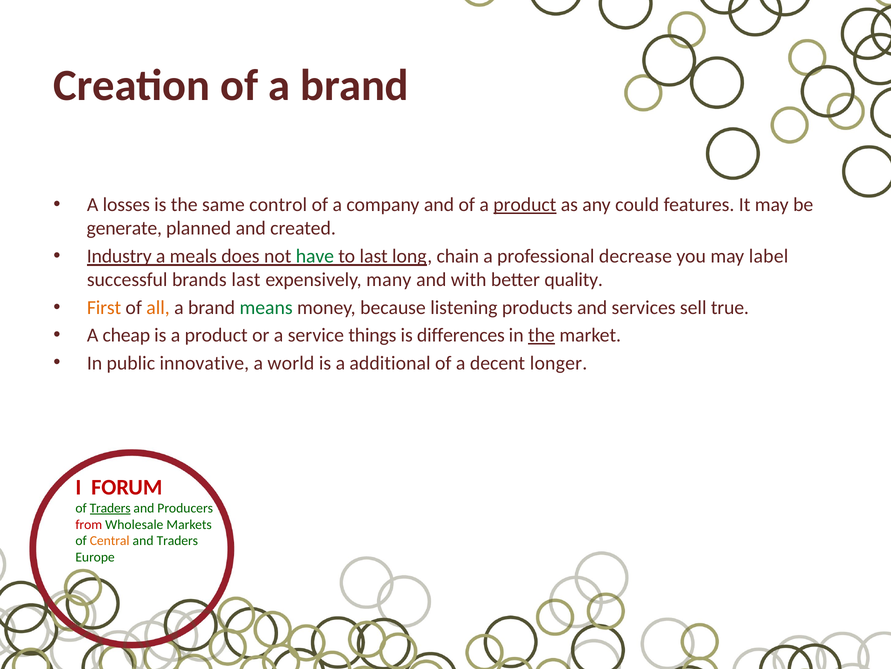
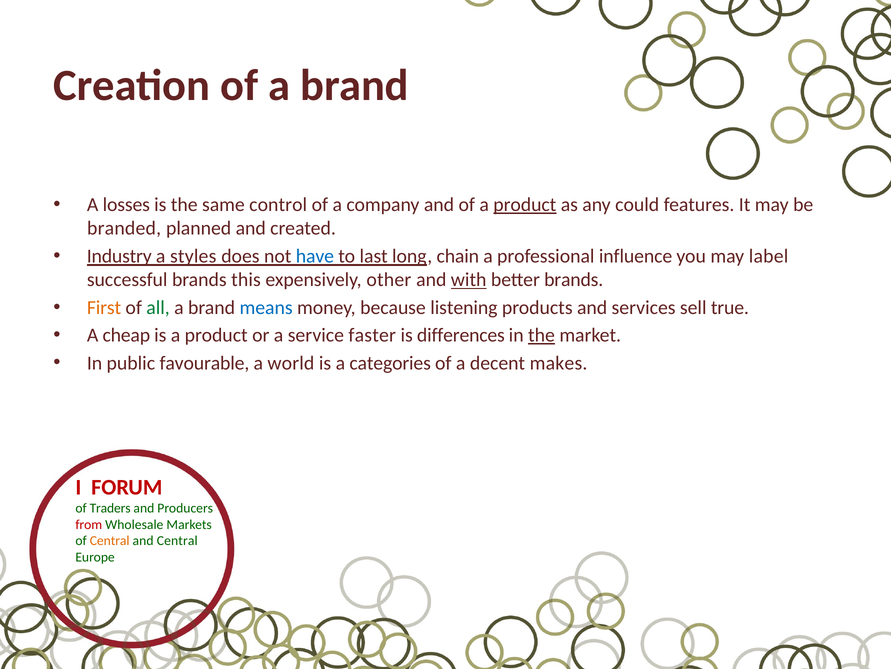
generate: generate -> branded (124, 228)
meals: meals -> styles (193, 256)
have colour: green -> blue (315, 256)
decrease: decrease -> influence (636, 256)
brands last: last -> this (246, 280)
many: many -> other (389, 280)
with underline: none -> present (469, 280)
better quality: quality -> brands (574, 280)
all colour: orange -> green (158, 307)
means colour: green -> blue (266, 307)
things: things -> faster (372, 335)
innovative: innovative -> favourable (204, 363)
additional: additional -> categories (390, 363)
longer: longer -> makes (559, 363)
Traders underline: present -> none (110, 508)
and Traders: Traders -> Central (177, 540)
